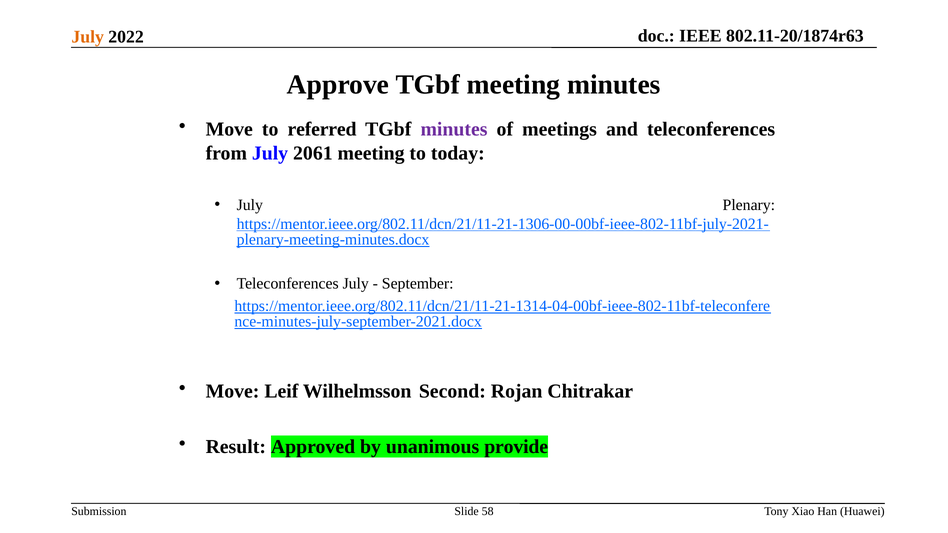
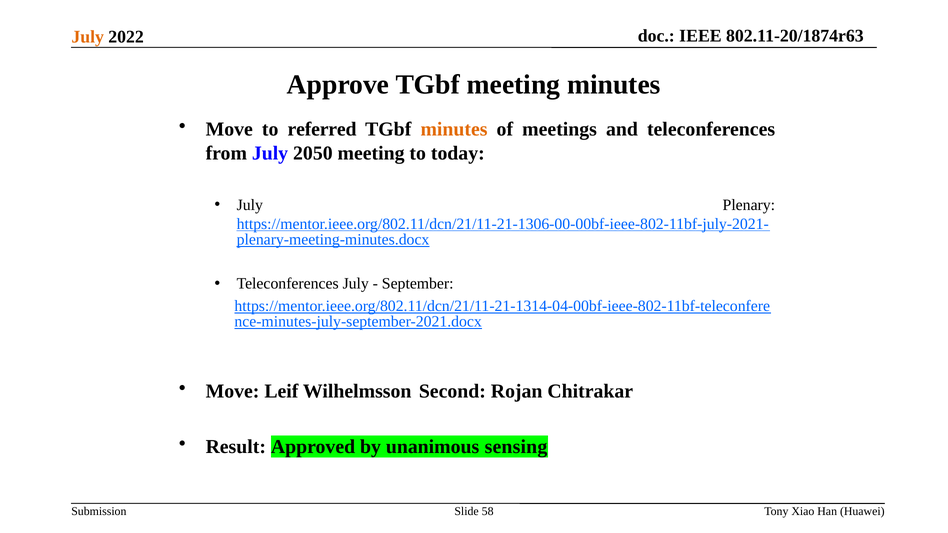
minutes colour: purple -> orange (454, 129)
2061: 2061 -> 2050 (313, 153)
provide: provide -> sensing (516, 447)
